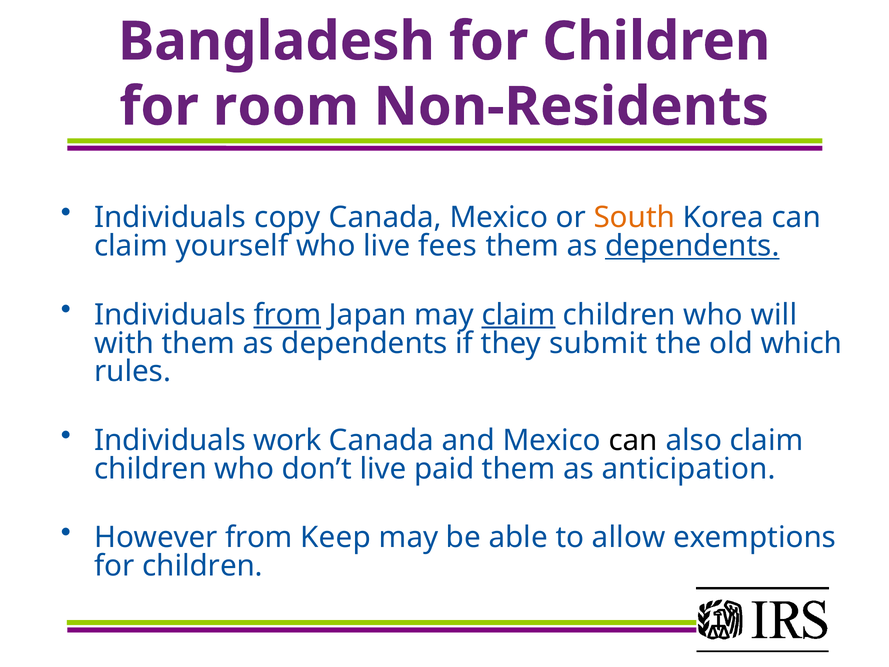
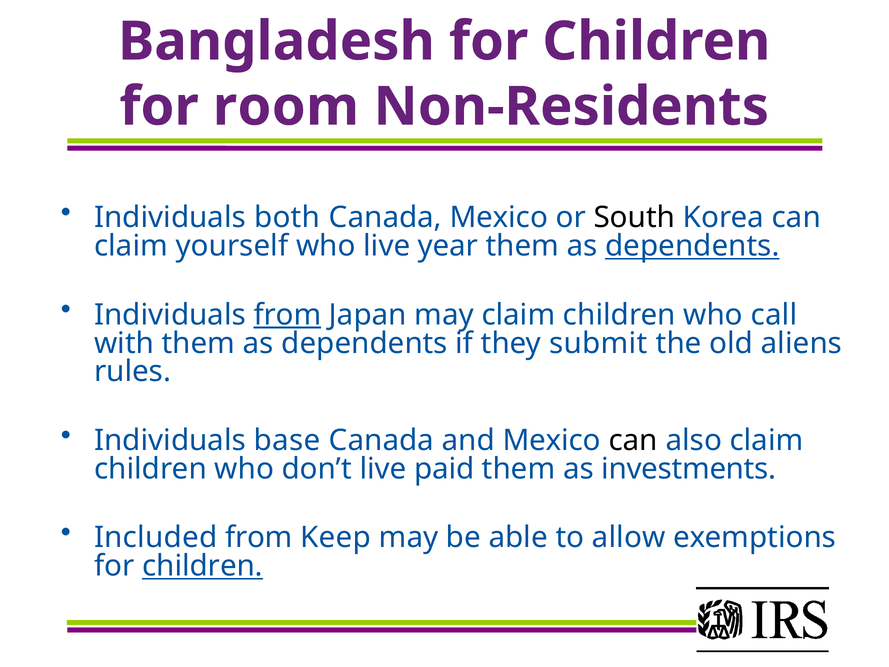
copy: copy -> both (287, 217)
South colour: orange -> black (634, 217)
fees: fees -> year (448, 246)
claim underline: present -> none (518, 315)
will: will -> call (774, 315)
which: which -> aliens (801, 343)
work: work -> base (287, 440)
anticipation: anticipation -> investments (689, 469)
However: However -> Included (156, 537)
children underline: none -> present (203, 566)
